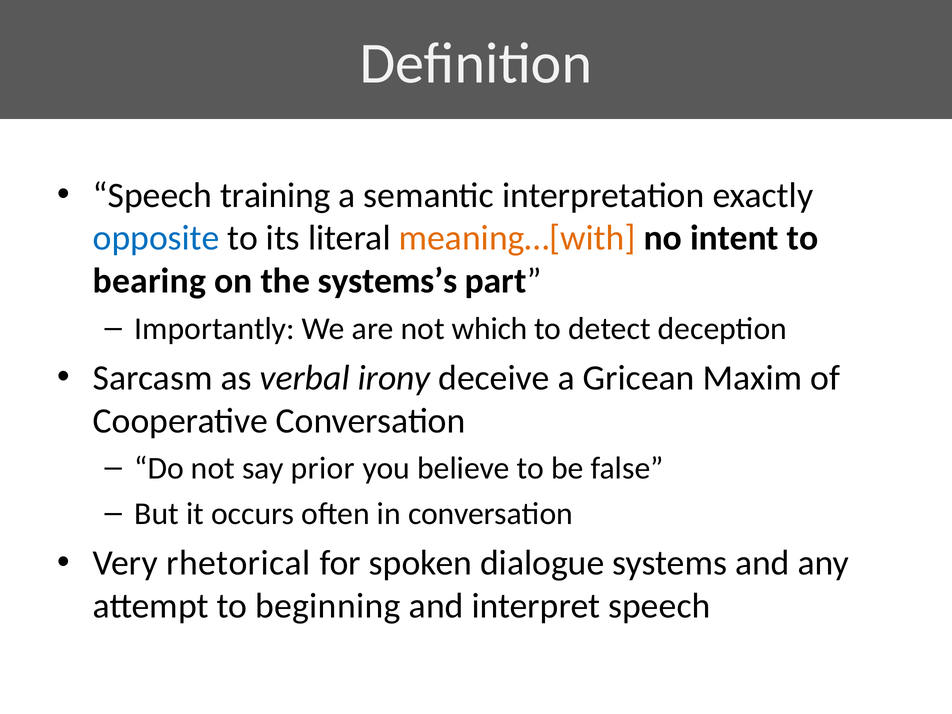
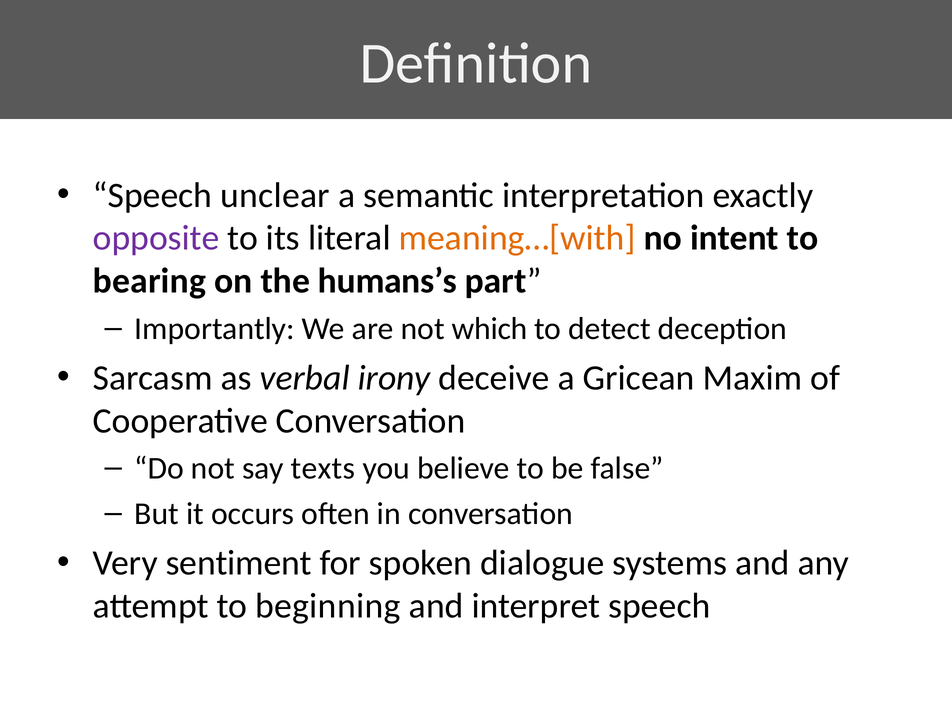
training: training -> unclear (275, 195)
opposite colour: blue -> purple (156, 238)
systems’s: systems’s -> humans’s (388, 281)
prior: prior -> texts (323, 468)
rhetorical: rhetorical -> sentiment (239, 563)
